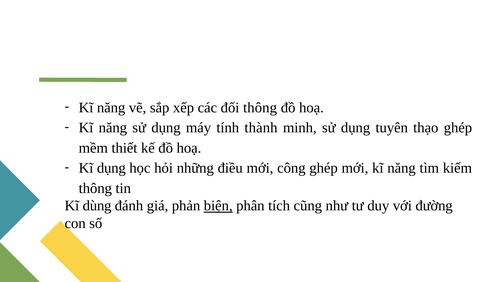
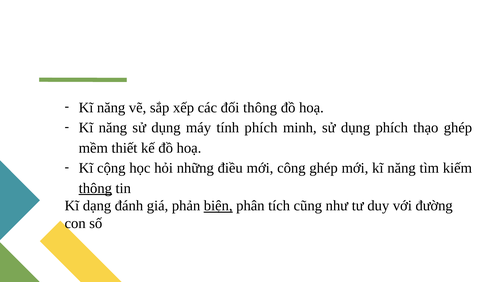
tính thành: thành -> phích (261, 128)
dụng tuyên: tuyên -> phích (392, 128)
Kĩ dụng: dụng -> cộng (111, 168)
thông underline: none -> present (95, 188)
dùng: dùng -> dạng (97, 206)
